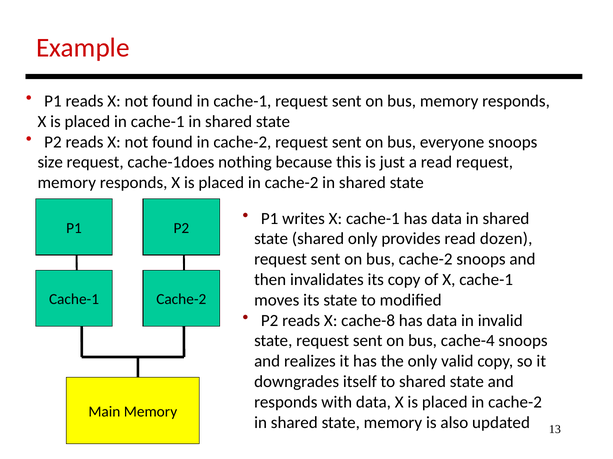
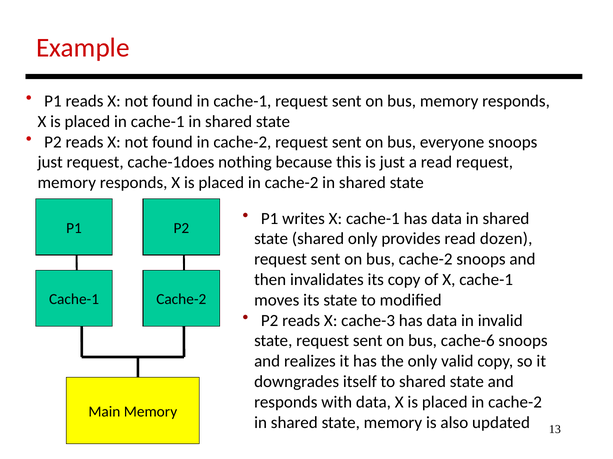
size: size -> just (50, 163)
cache-8: cache-8 -> cache-3 (368, 321)
cache-4: cache-4 -> cache-6 (468, 341)
